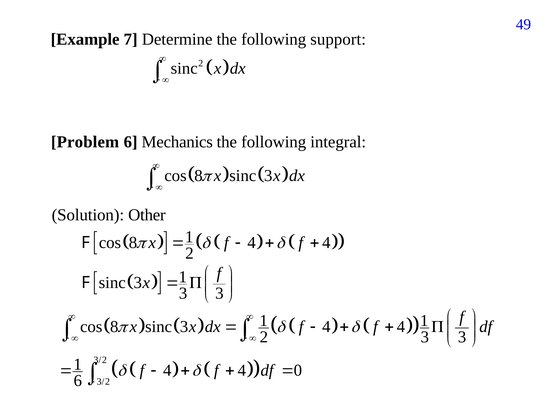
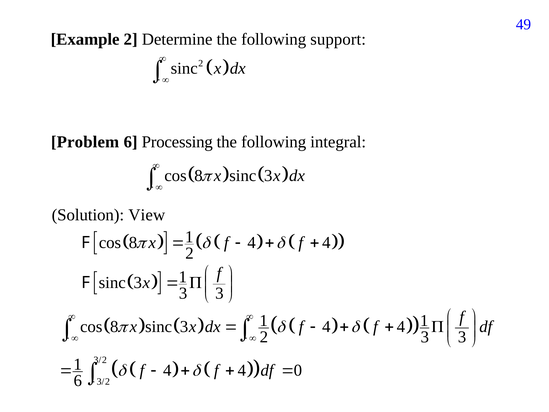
Example 7: 7 -> 2 (131, 39)
Mechanics: Mechanics -> Processing (177, 142)
Other: Other -> View (147, 215)
